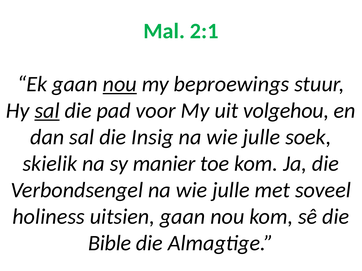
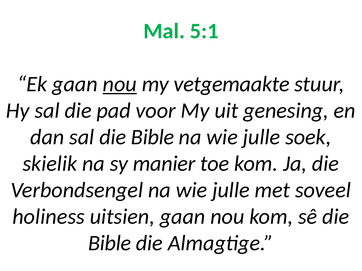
2:1: 2:1 -> 5:1 (204, 31)
beproewings: beproewings -> vetgemaakte (232, 84)
sal underline: present -> none (47, 111)
volgehou: volgehou -> genesing (286, 111)
sal die Insig: Insig -> Bible (153, 137)
